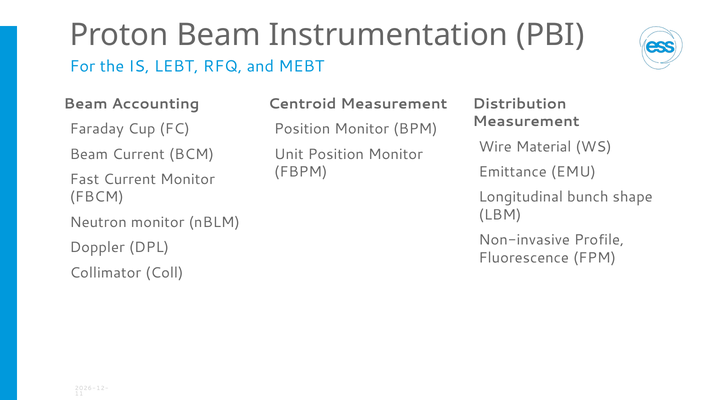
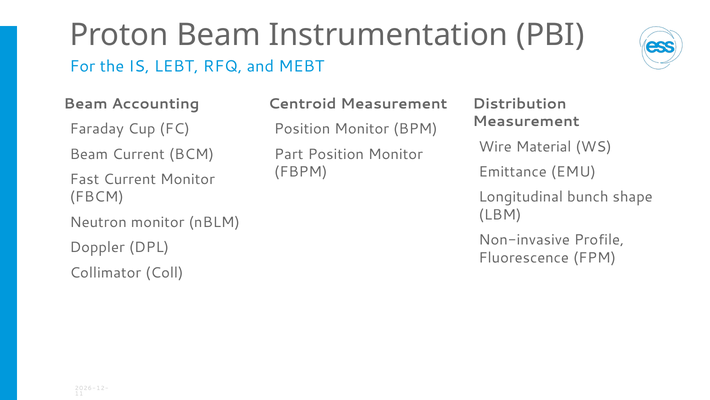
Unit: Unit -> Part (289, 154)
